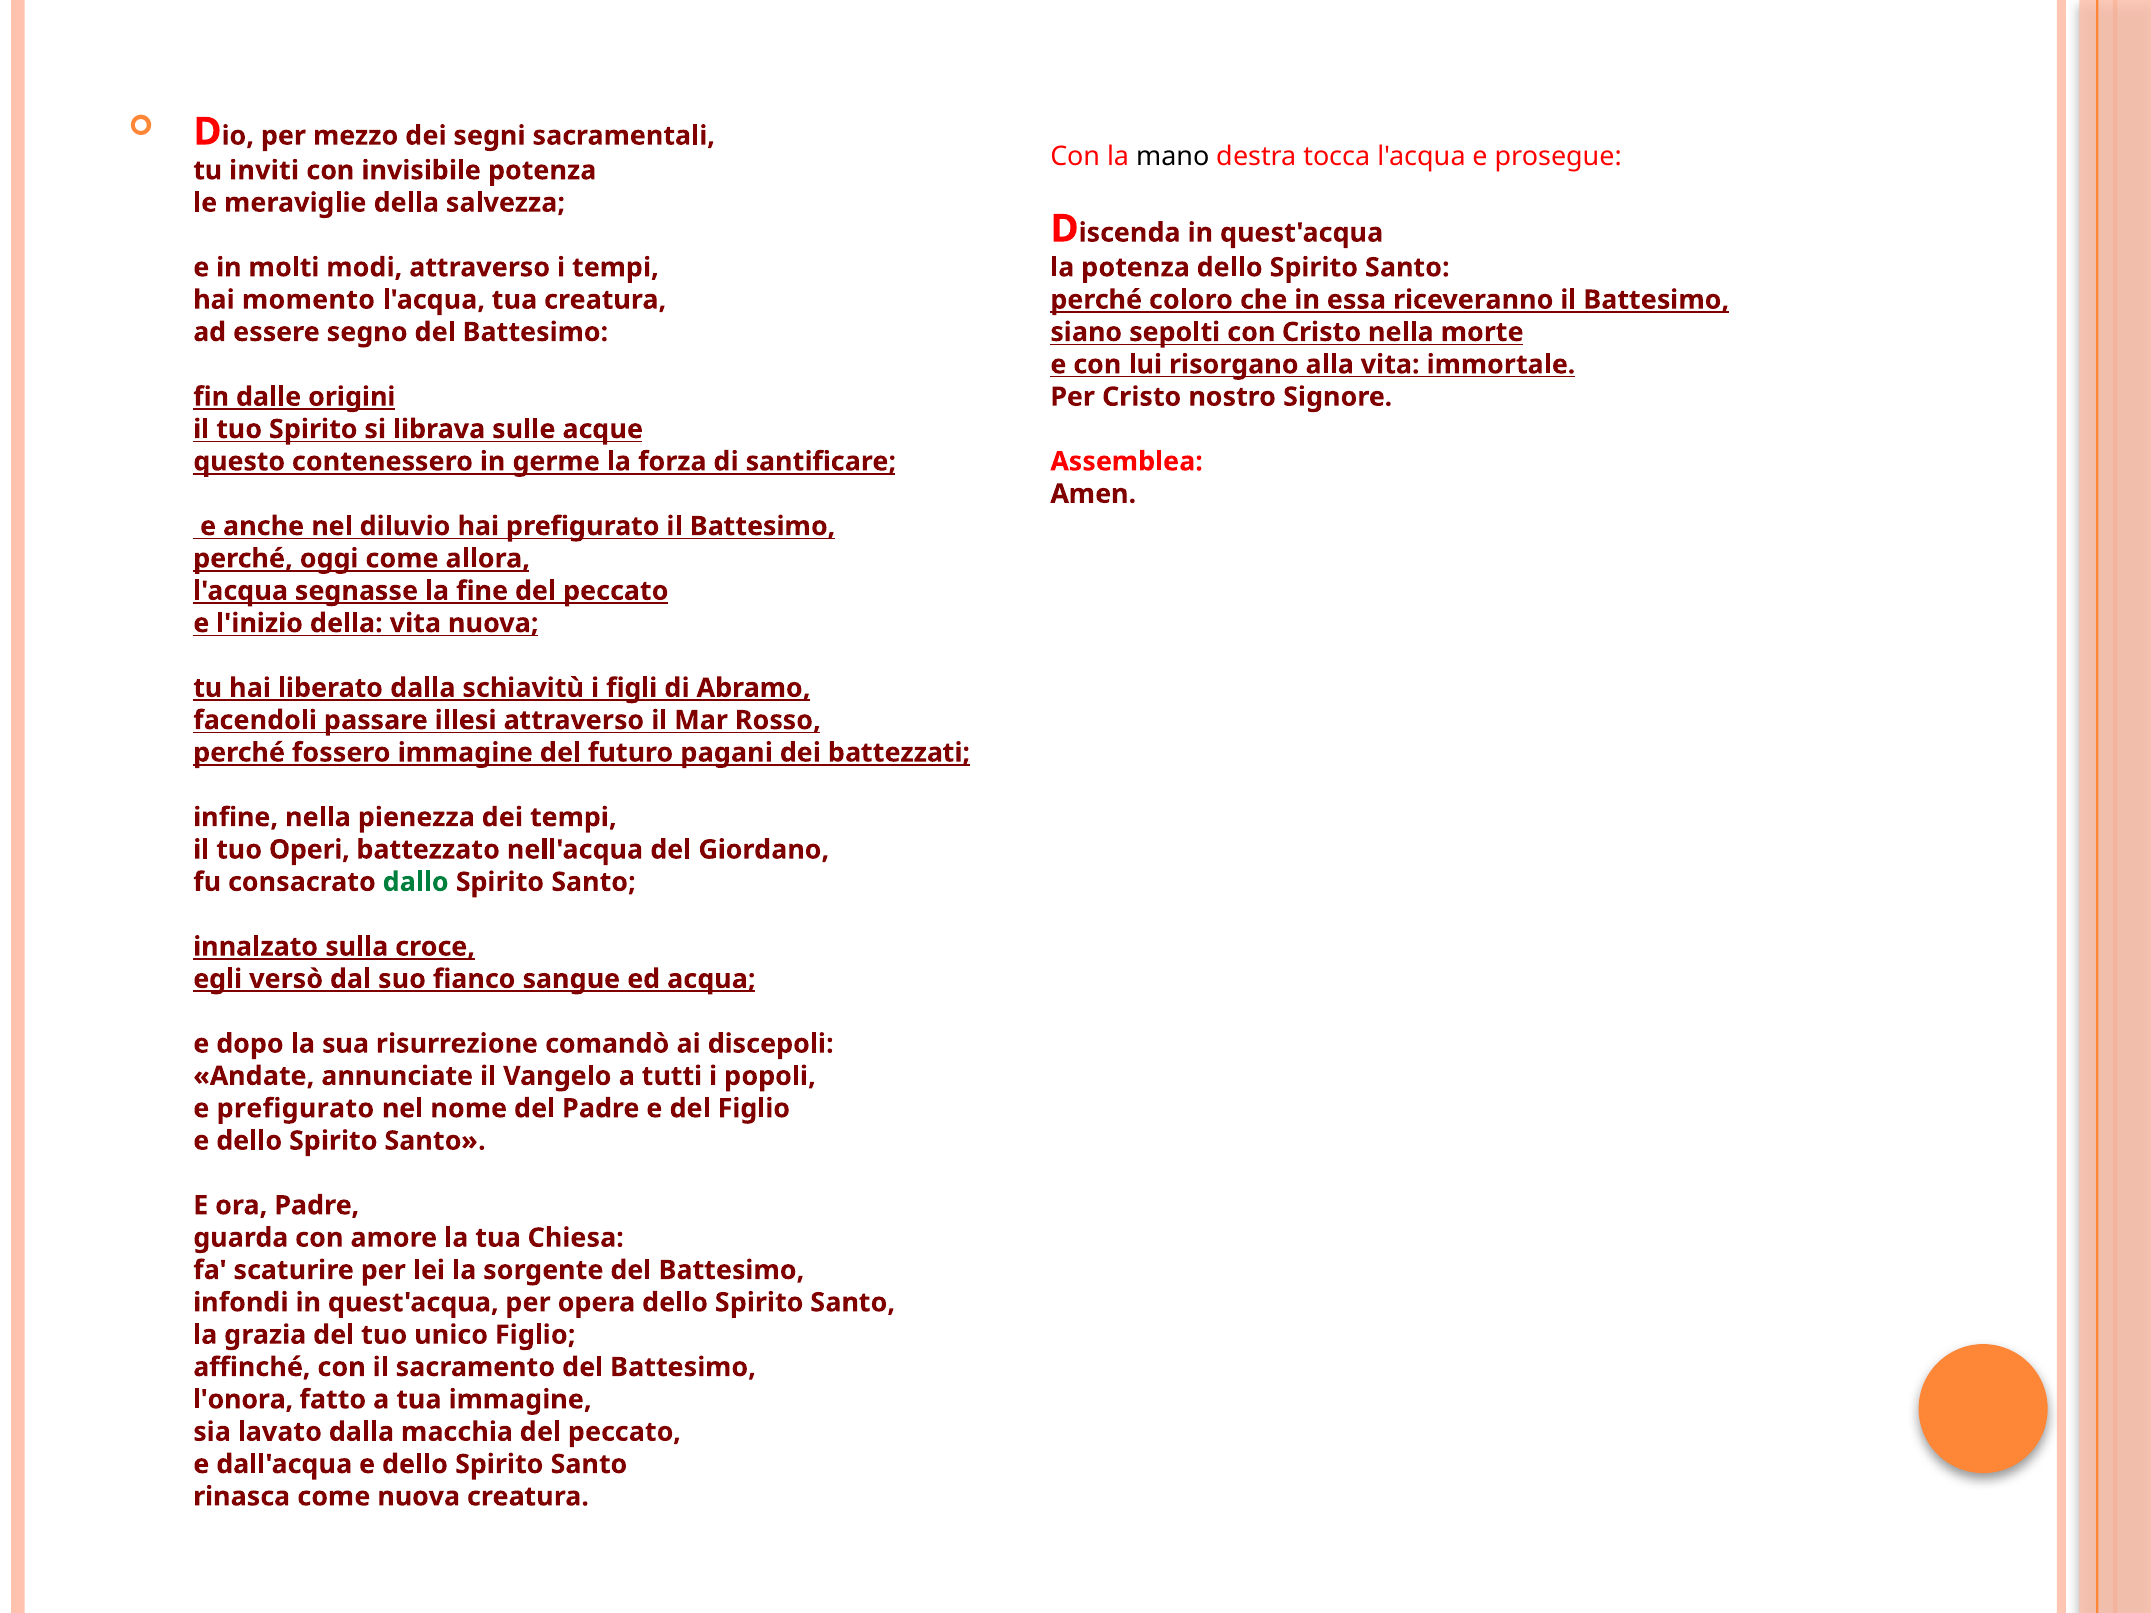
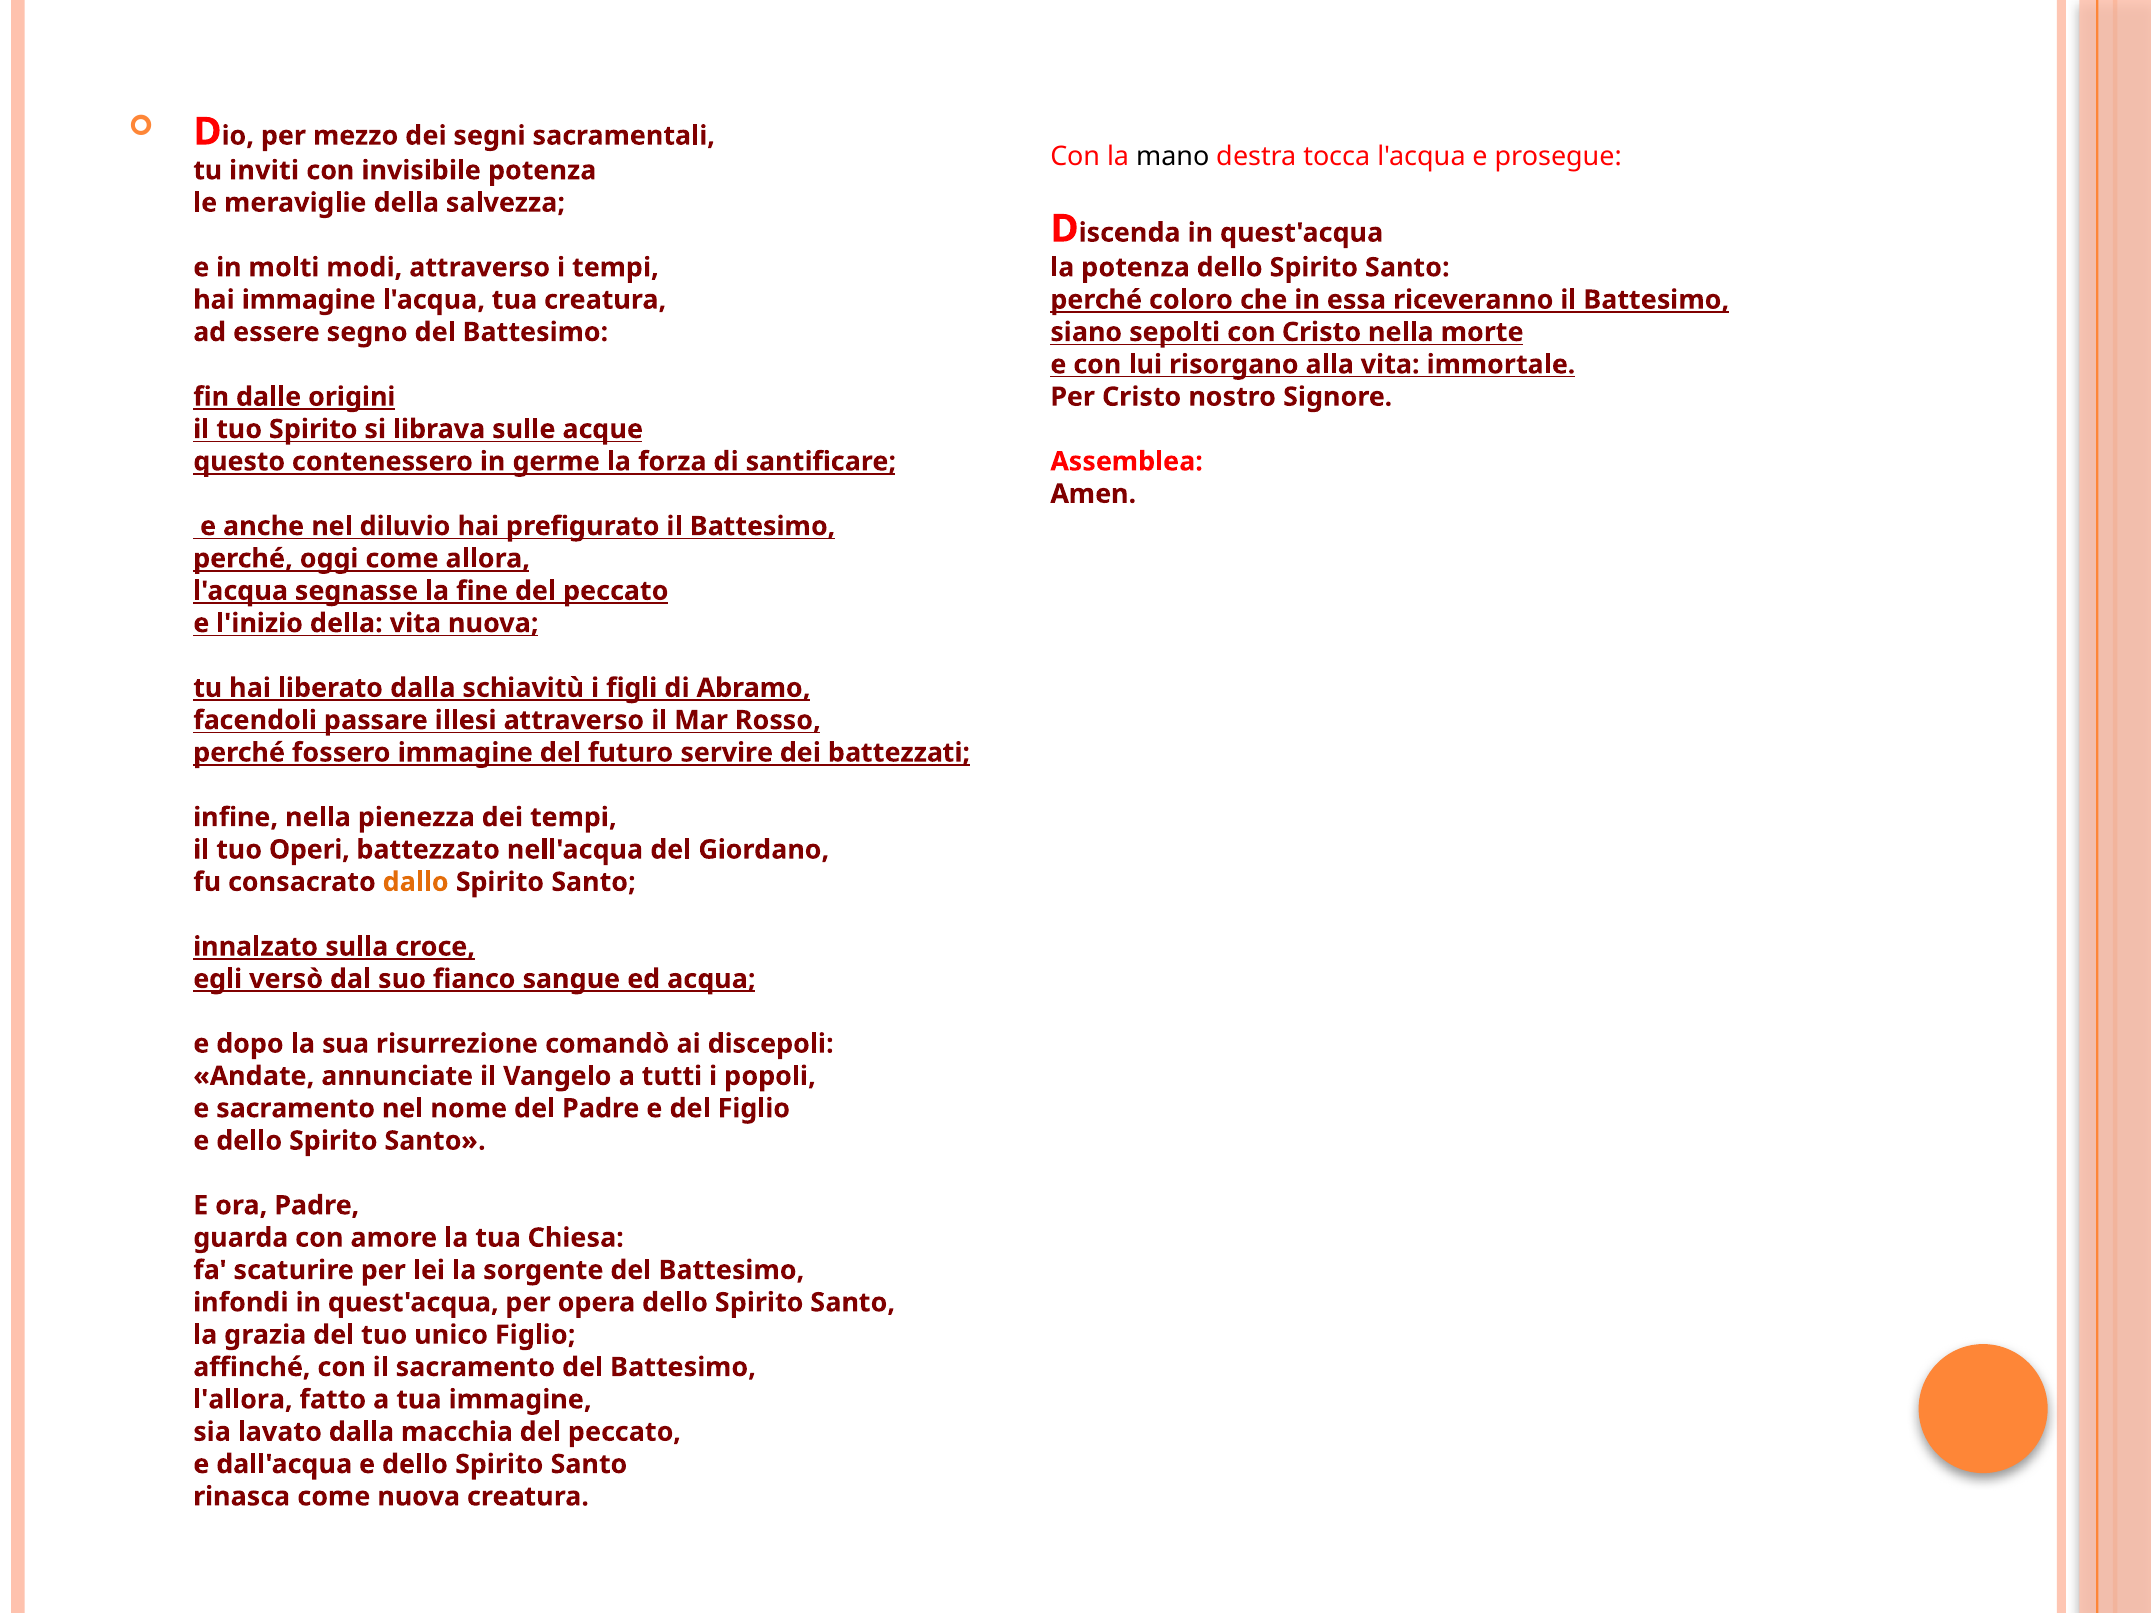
hai momento: momento -> immagine (309, 300)
pagani: pagani -> servire (727, 753)
dallo colour: green -> orange (416, 882)
e prefigurato: prefigurato -> sacramento (296, 1109)
l'onora: l'onora -> l'allora (243, 1400)
